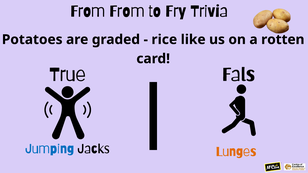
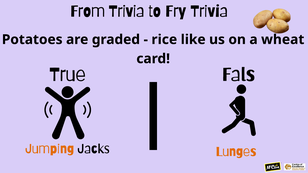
From From: From -> Trivia (127, 12)
rotten: rotten -> wheat (283, 40)
Jumping colour: blue -> orange (50, 149)
